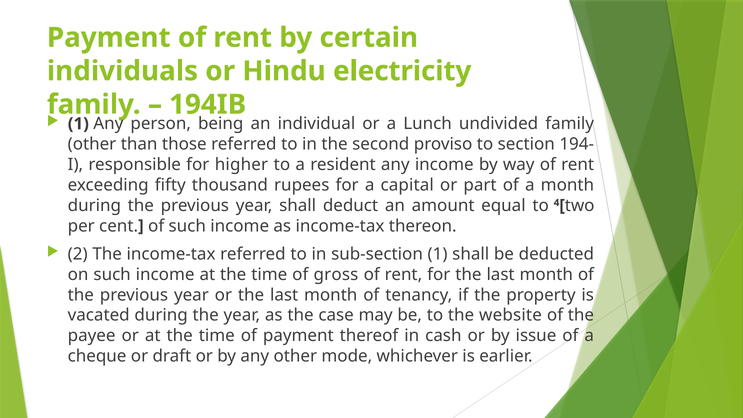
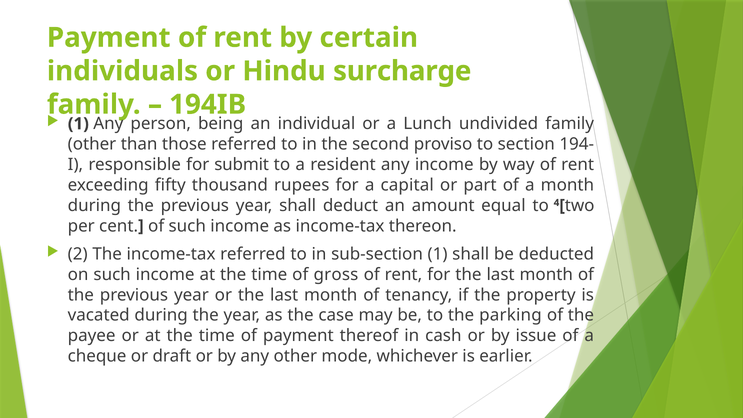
electricity: electricity -> surcharge (402, 71)
higher: higher -> submit (242, 165)
website: website -> parking (510, 315)
